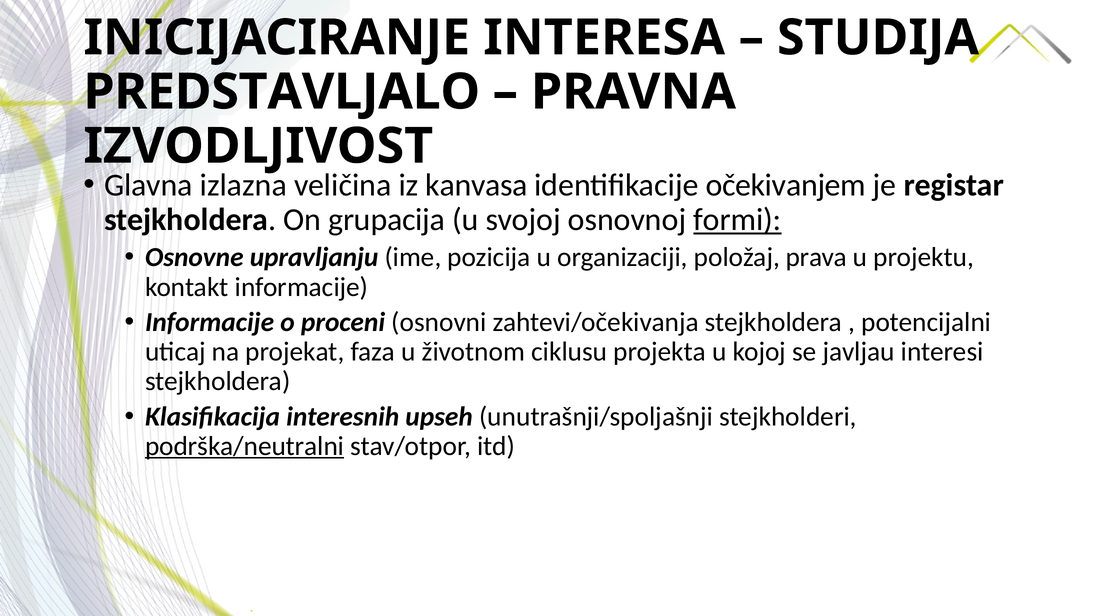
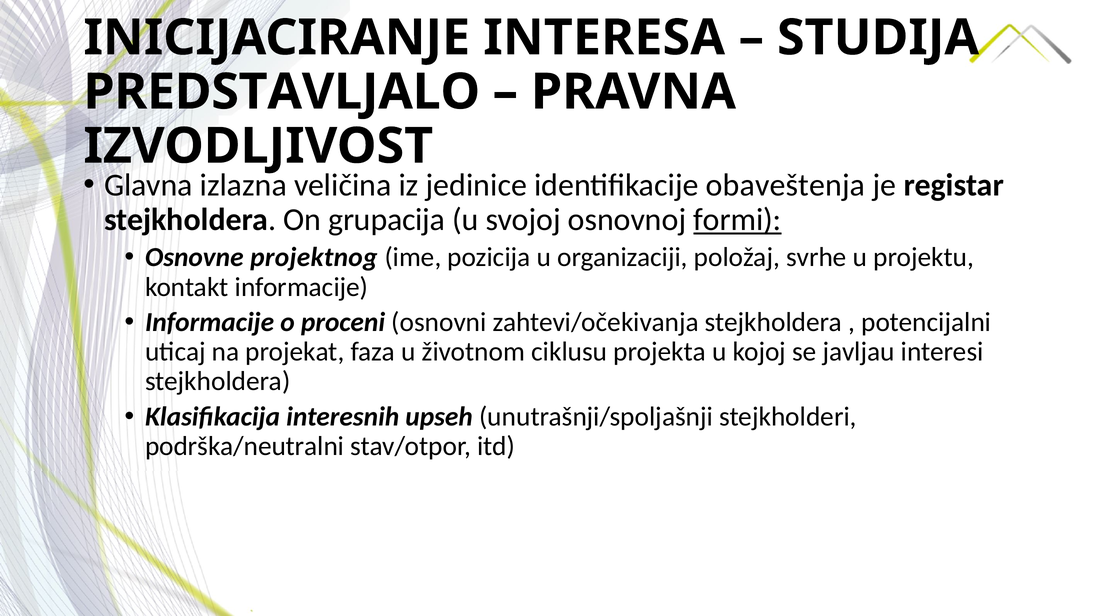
kanvasa: kanvasa -> jedinice (476, 185)
očekivanjem: očekivanjem -> obaveštenja (785, 185)
upravljanju: upravljanju -> projektnog (314, 257)
prava: prava -> svrhe (816, 257)
podrška/neutralni underline: present -> none (245, 446)
